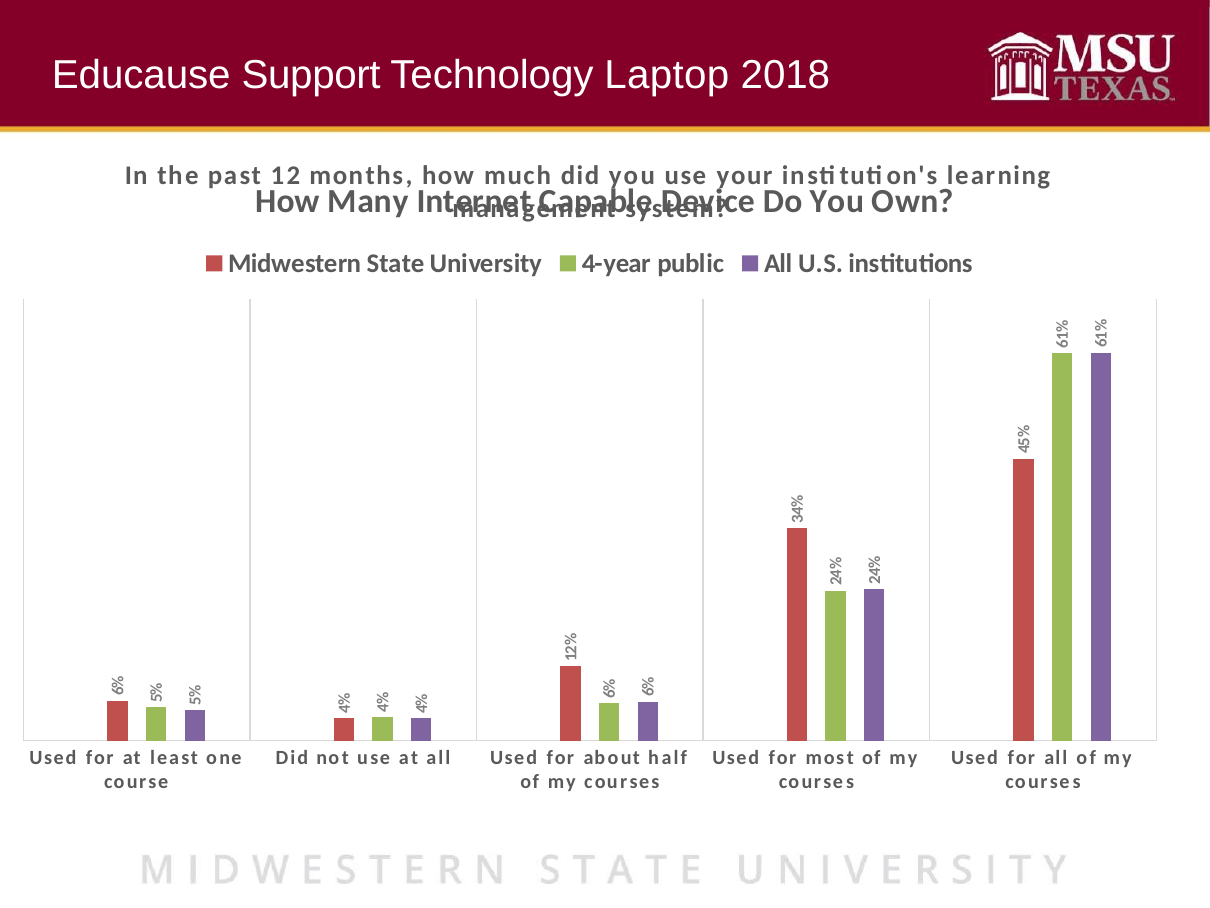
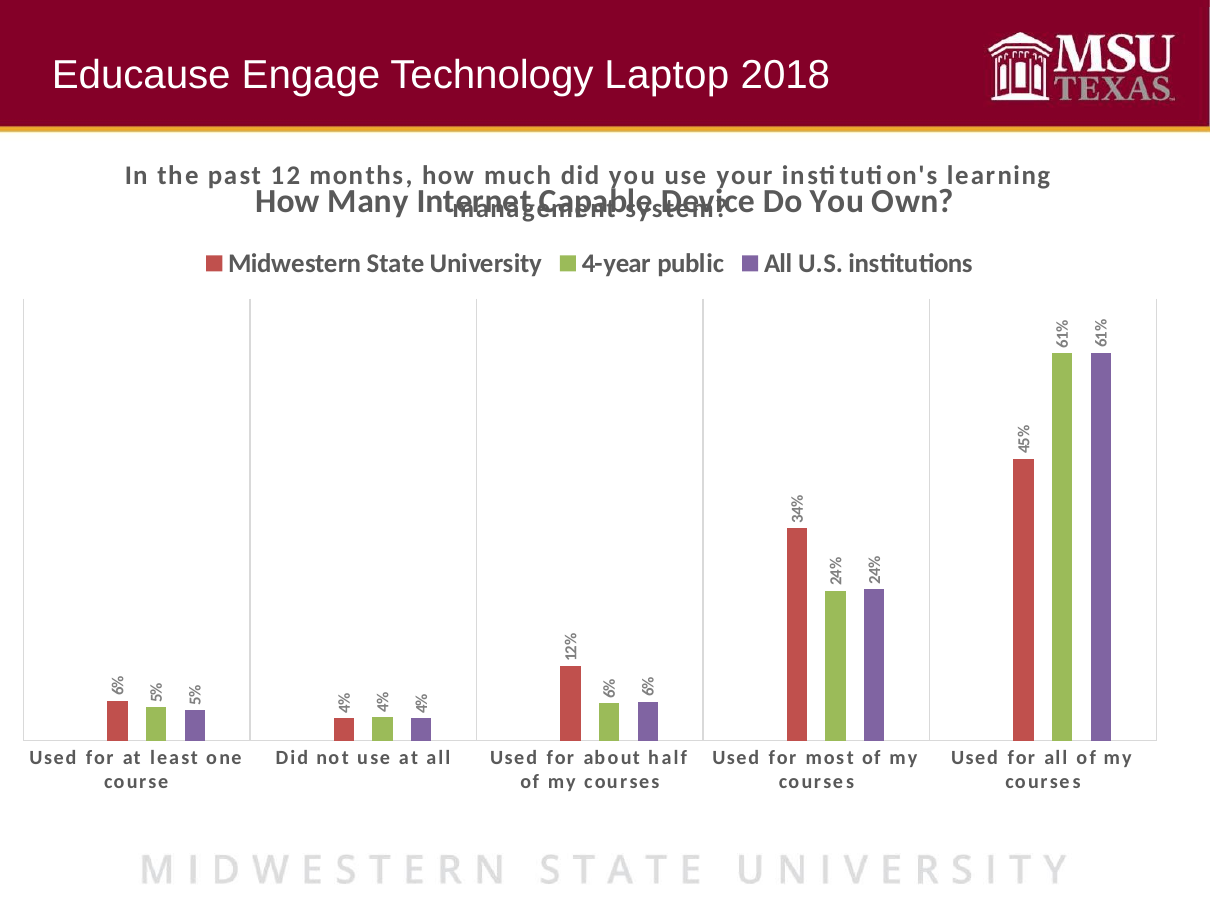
Support: Support -> Engage (311, 75)
